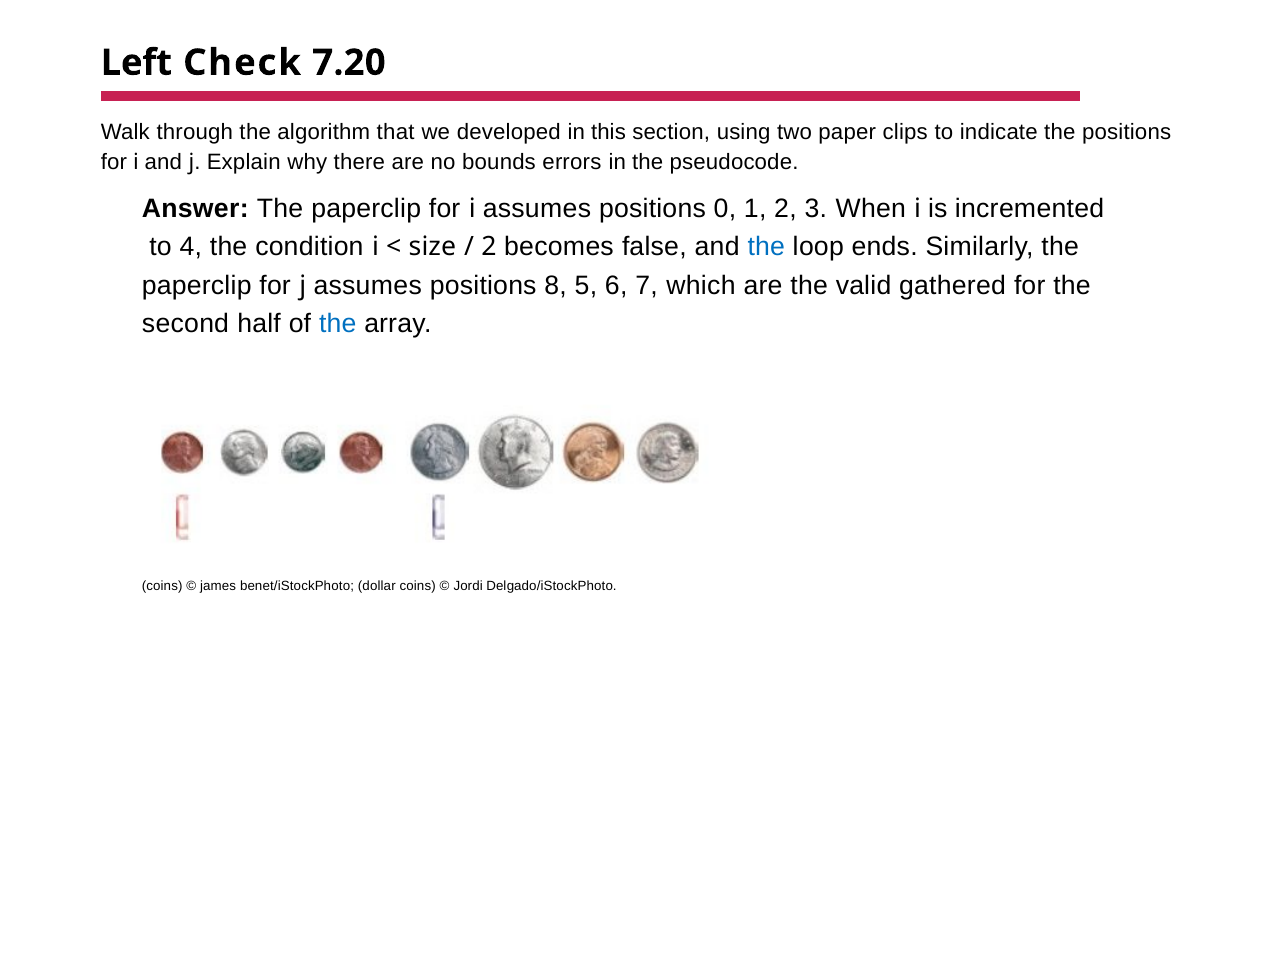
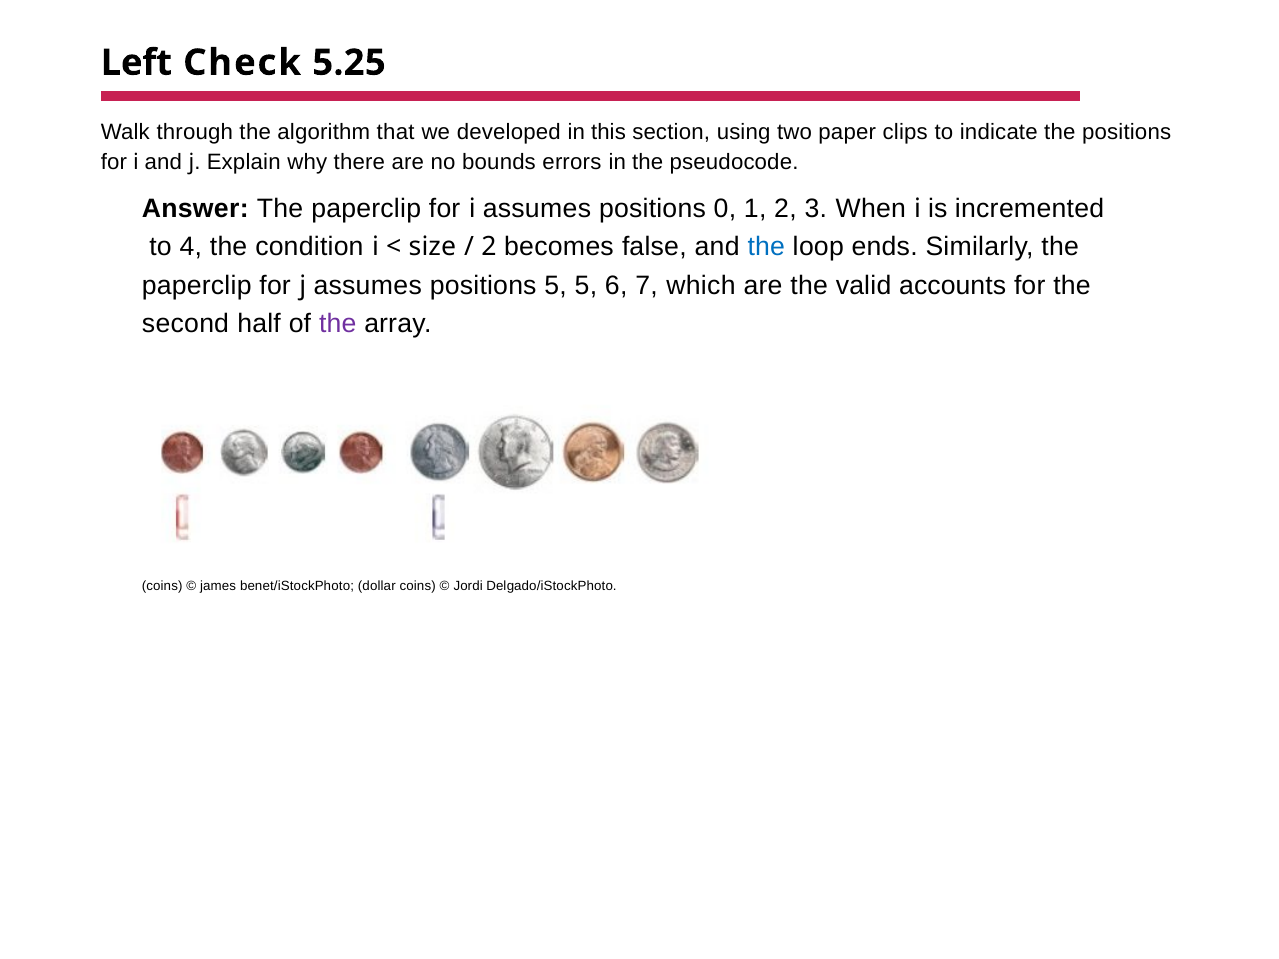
7.20: 7.20 -> 5.25 (349, 63)
positions 8: 8 -> 5 (556, 285)
gathered: gathered -> accounts (953, 285)
the colour: blue -> purple (338, 324)
